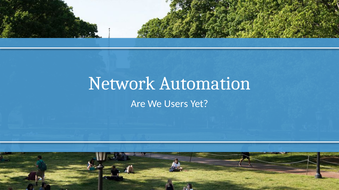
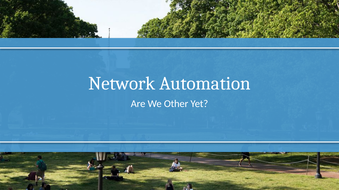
Users: Users -> Other (176, 104)
